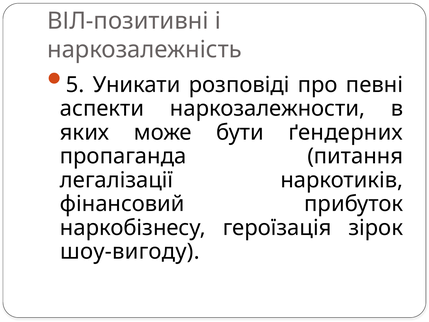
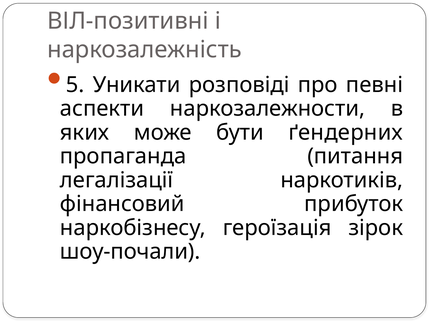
шоу-вигоду: шоу-вигоду -> шоу-почали (130, 251)
